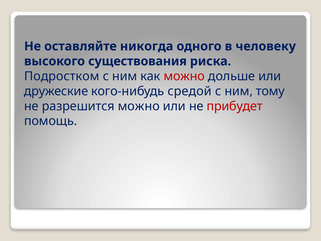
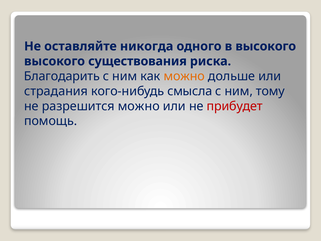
в человеку: человеку -> высокого (266, 46)
Подростком: Подростком -> Благодарить (62, 76)
можно colour: red -> orange (184, 76)
дружеские: дружеские -> страдания (56, 91)
средой: средой -> смысла (190, 91)
